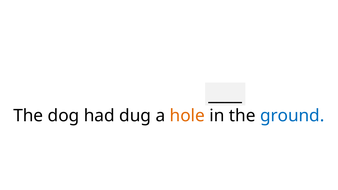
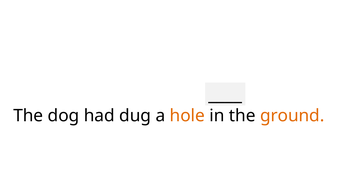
ground colour: blue -> orange (292, 116)
